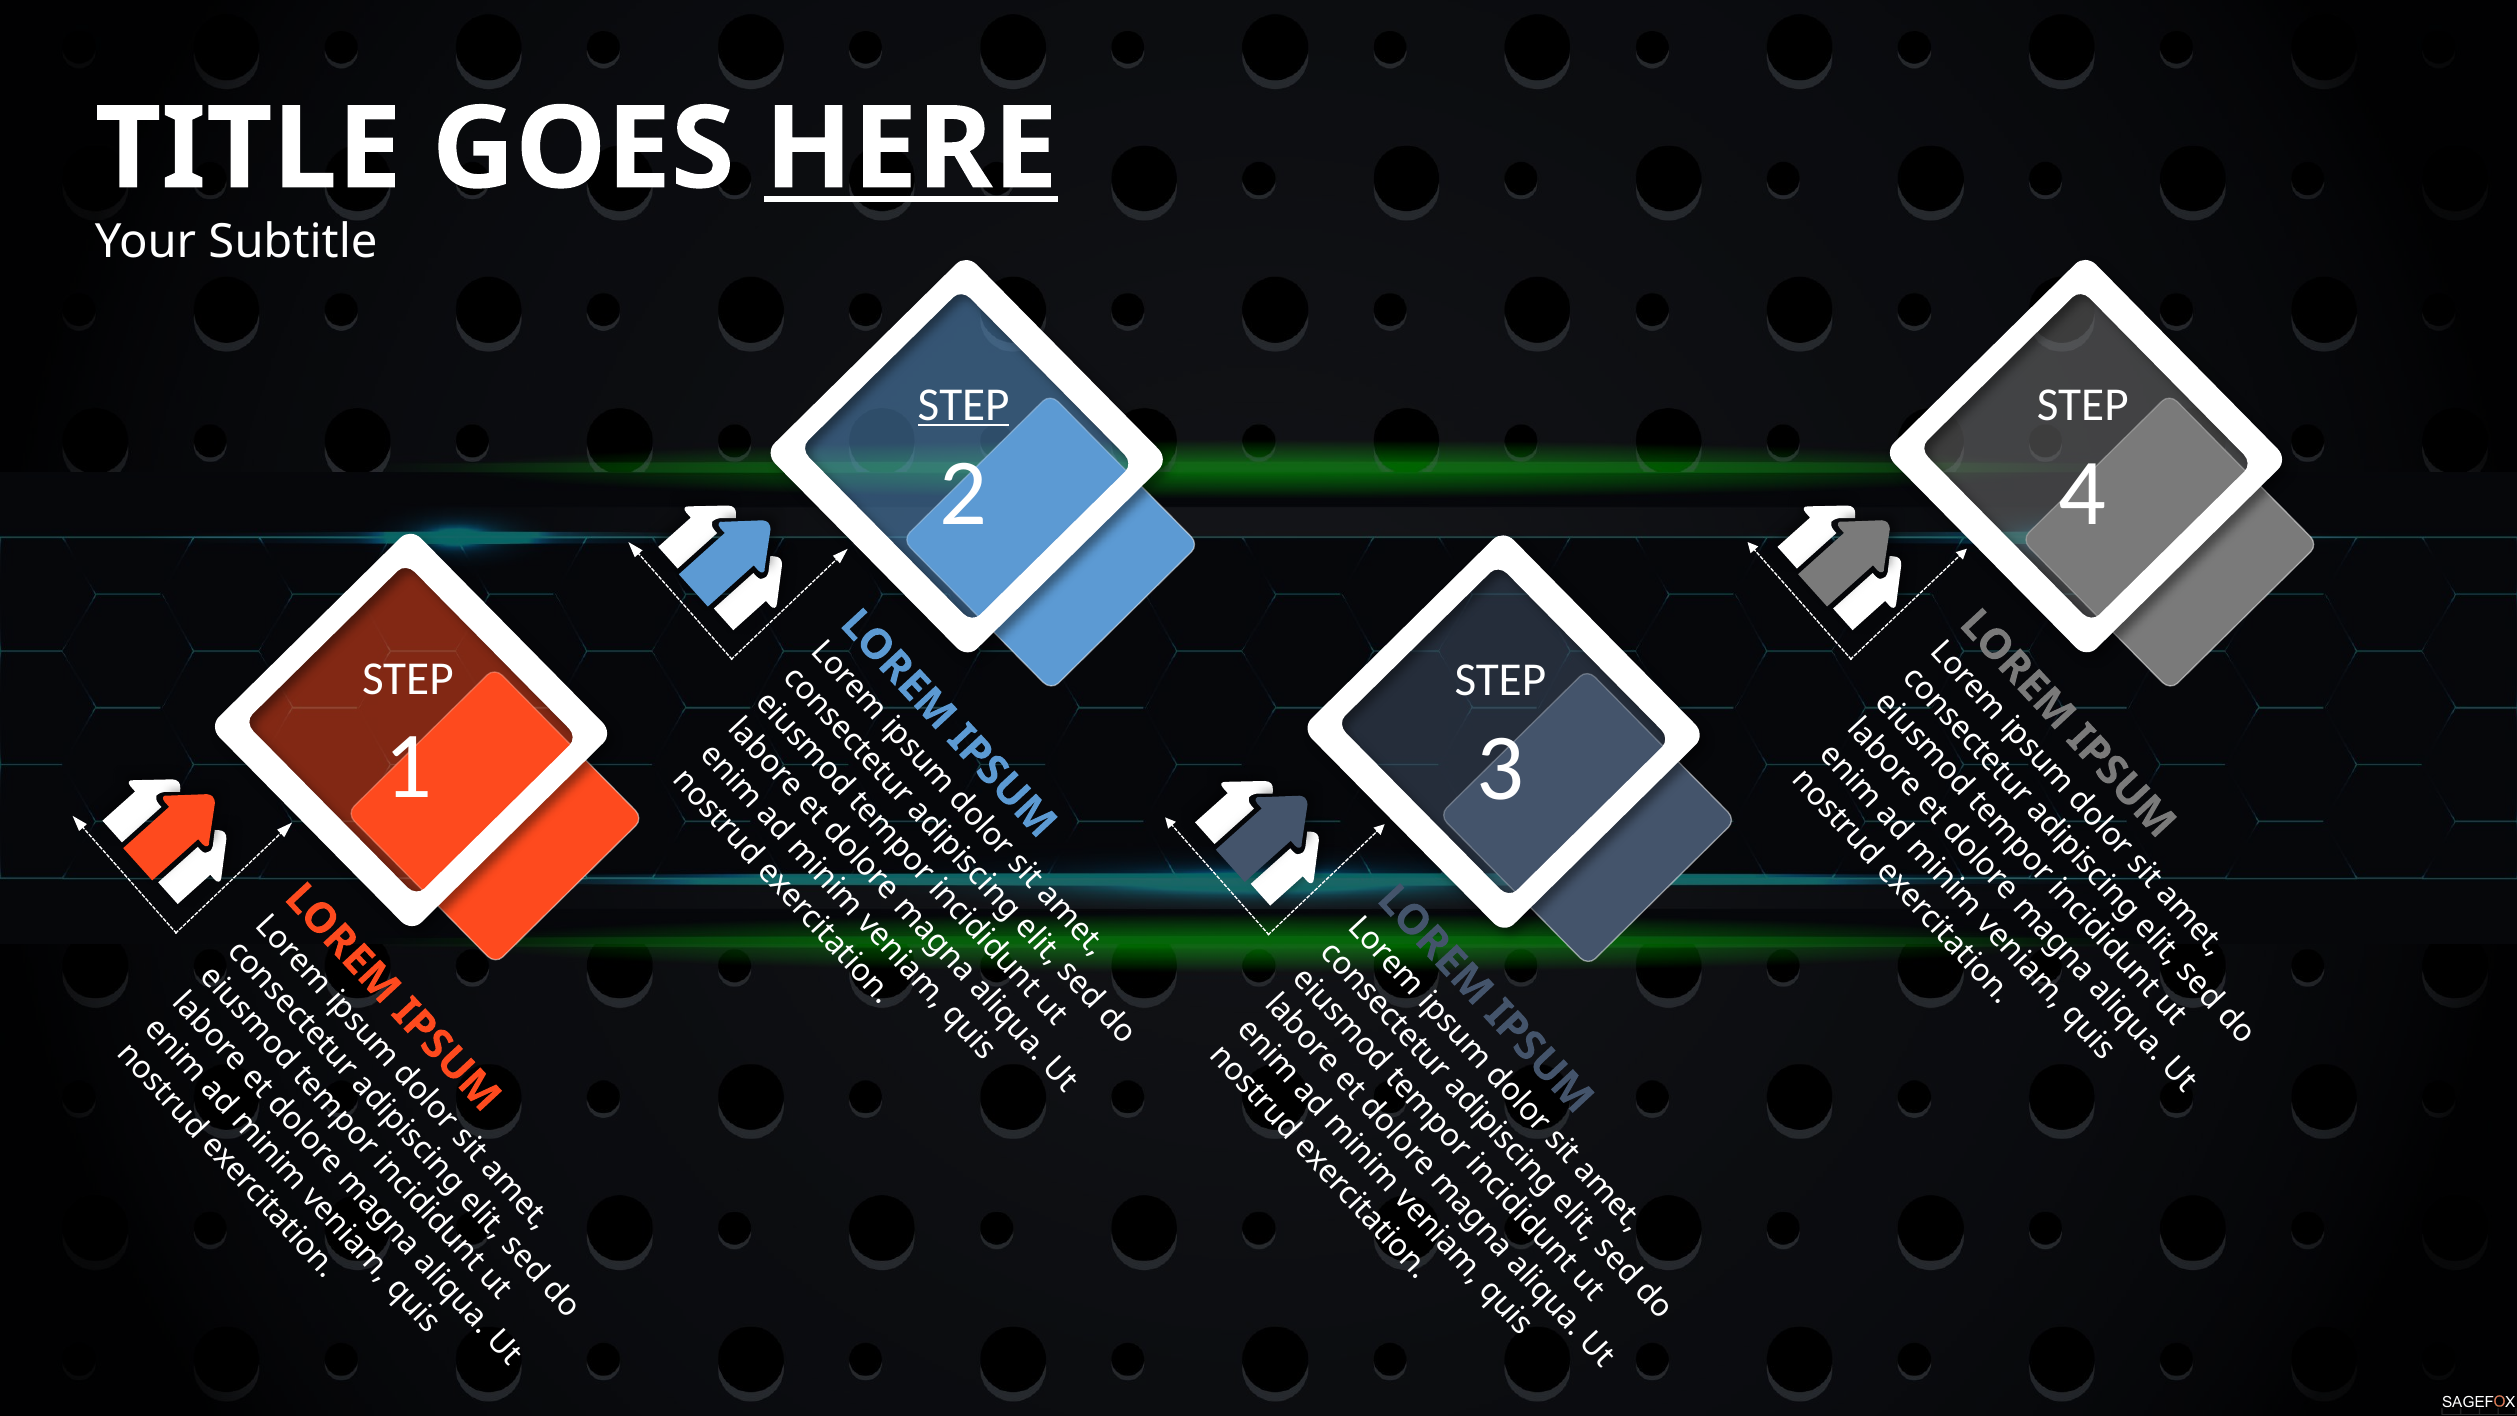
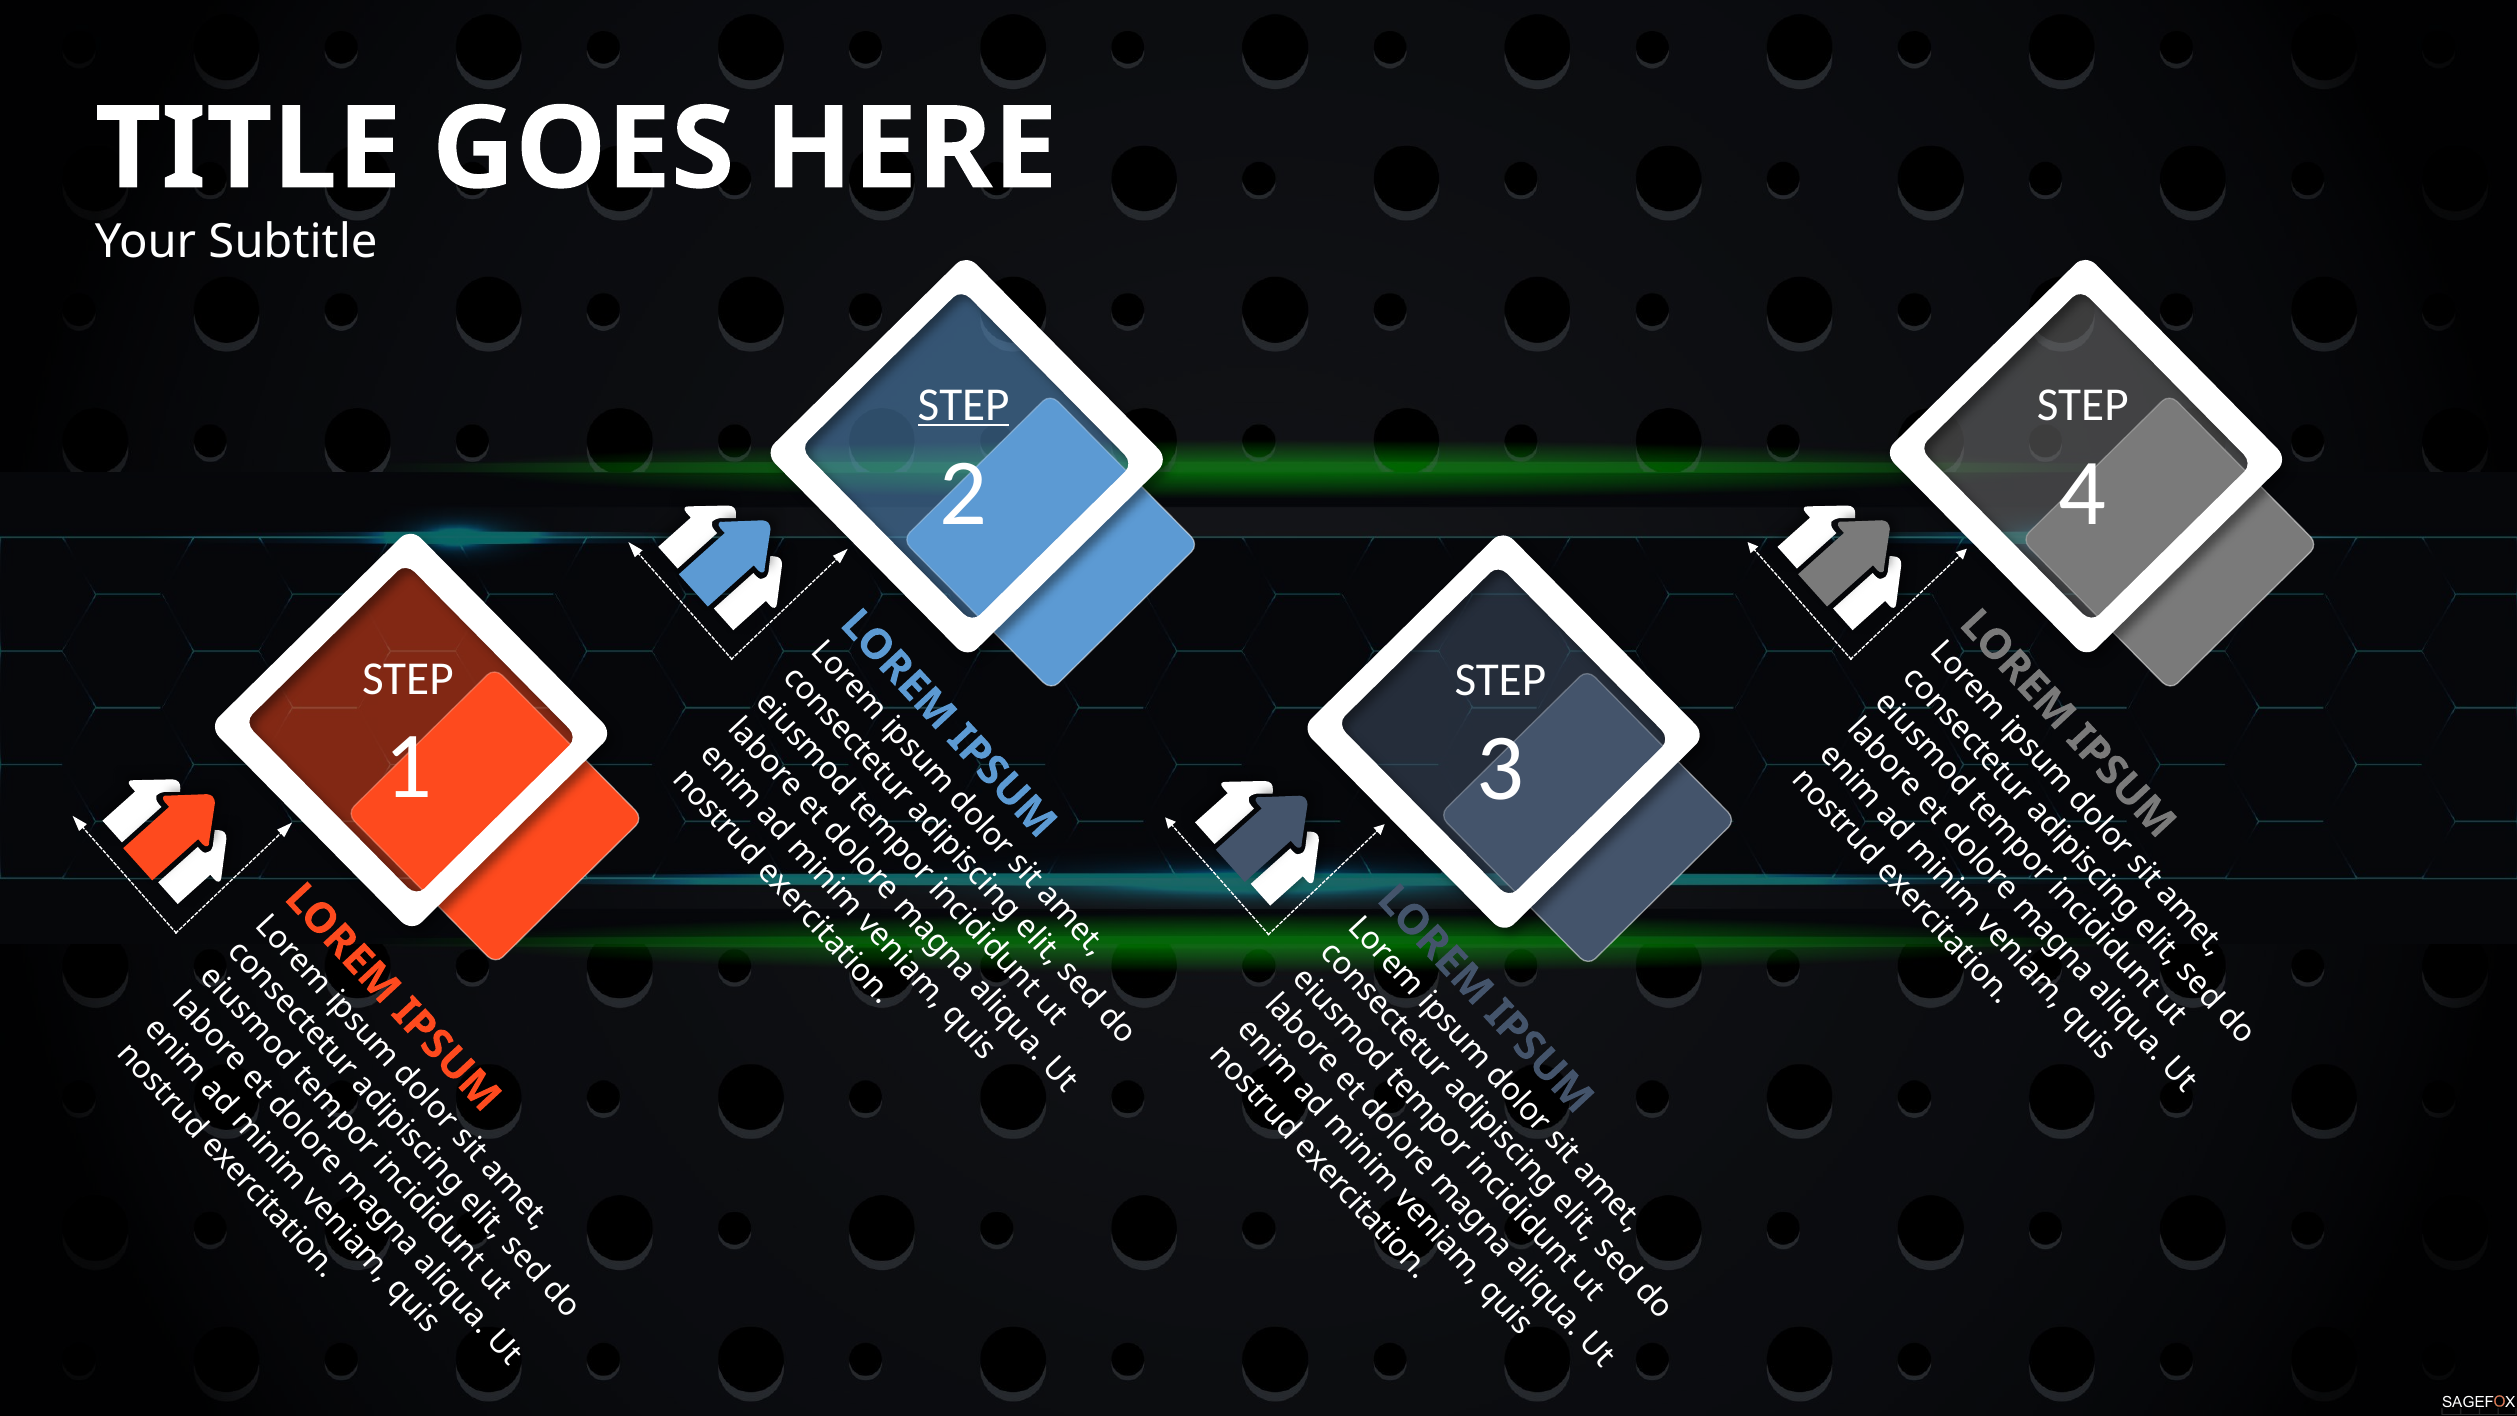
HERE underline: present -> none (911, 149)
